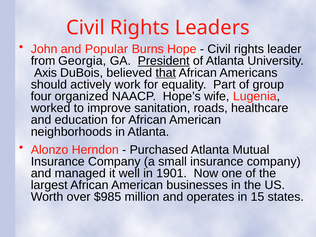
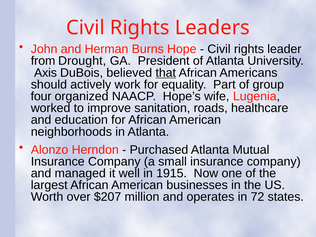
Popular: Popular -> Herman (106, 49)
Georgia: Georgia -> Drought (82, 61)
President underline: present -> none (164, 61)
1901: 1901 -> 1915 (172, 173)
$985: $985 -> $207 (108, 197)
15: 15 -> 72 (257, 197)
